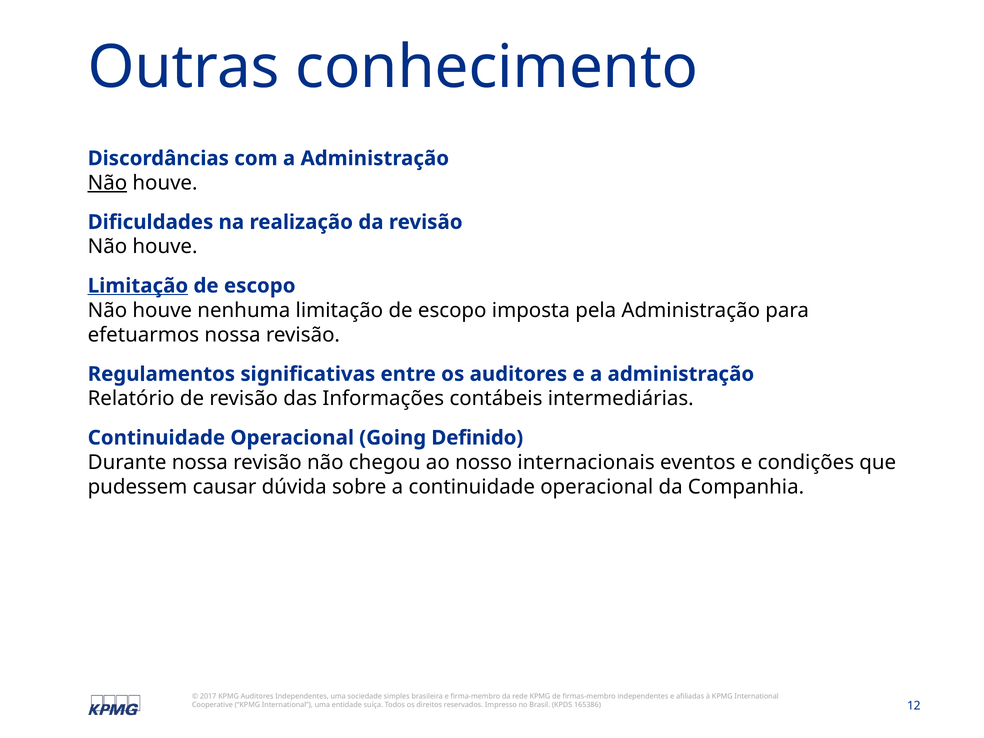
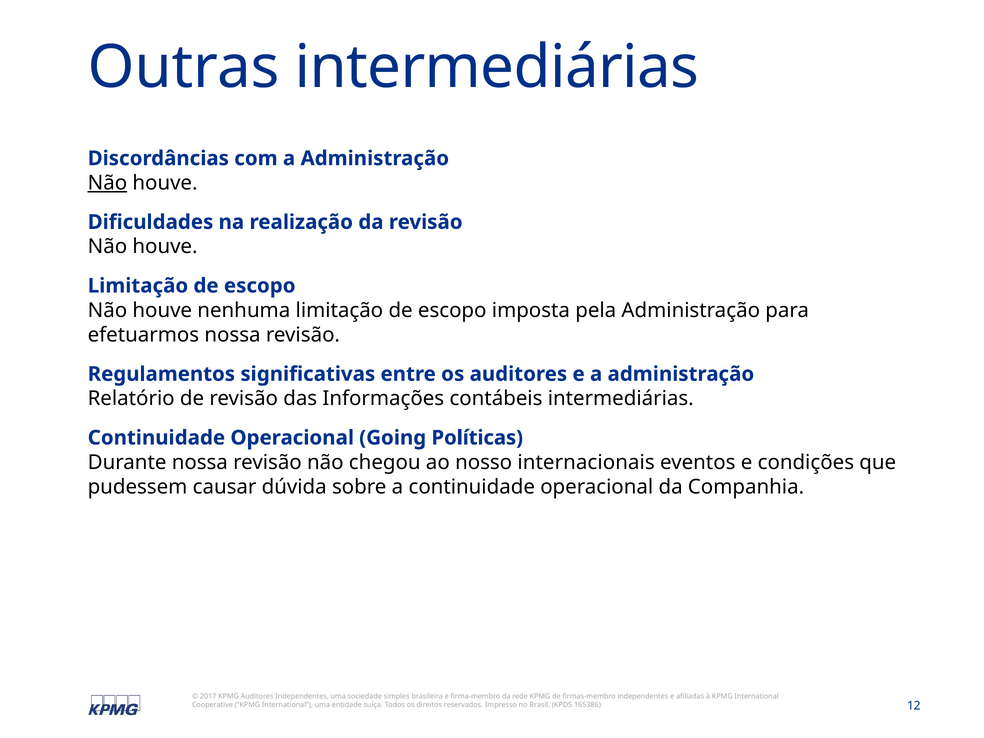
Outras conhecimento: conhecimento -> intermediárias (497, 67)
Limitação underline: present -> none (138, 286)
Definido: Definido -> Políticas (477, 438)
